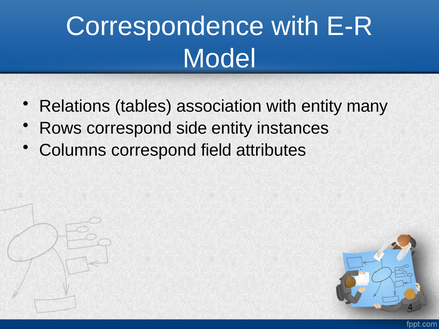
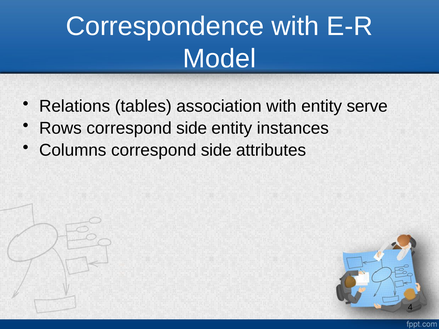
many: many -> serve (367, 106)
Columns correspond field: field -> side (216, 150)
